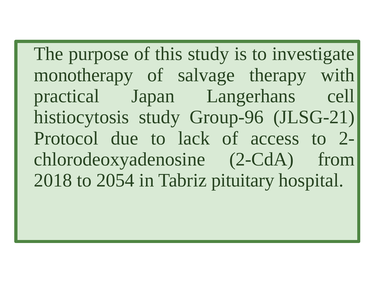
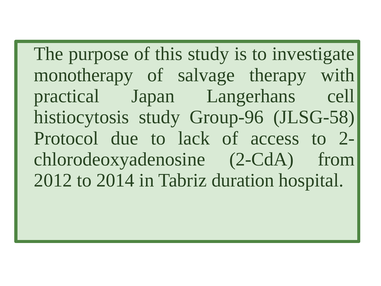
JLSG-21: JLSG-21 -> JLSG-58 (314, 117)
2018: 2018 -> 2012 (53, 180)
2054: 2054 -> 2014 (115, 180)
pituitary: pituitary -> duration (243, 180)
